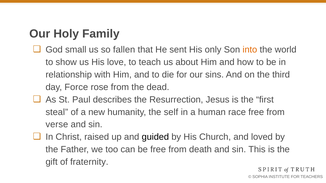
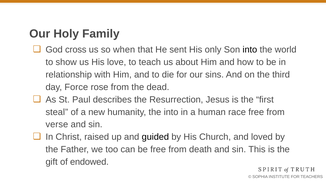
small: small -> cross (76, 50)
fallen: fallen -> when (124, 50)
into colour: orange -> black (250, 50)
the self: self -> into (171, 112)
fraternity: fraternity -> endowed (89, 162)
